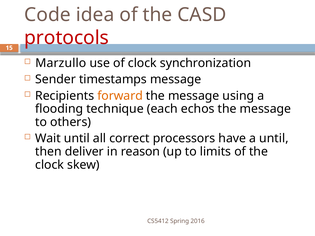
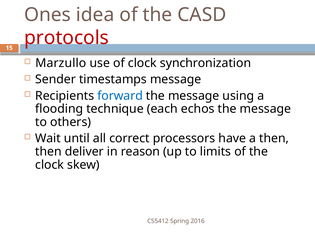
Code: Code -> Ones (48, 15)
forward colour: orange -> blue (120, 96)
a until: until -> then (274, 139)
